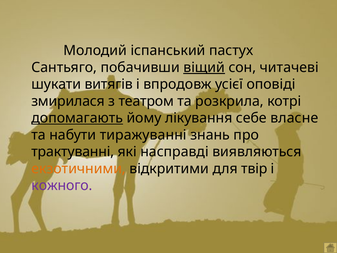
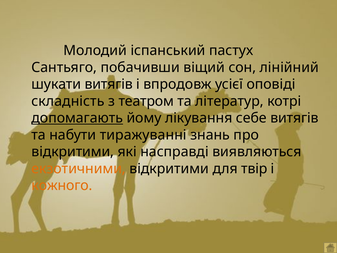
віщий underline: present -> none (204, 67)
читачеві: читачеві -> лінійний (289, 67)
змирилася: змирилася -> складність (68, 101)
розкрила: розкрила -> літератур (229, 101)
себе власне: власне -> витягів (294, 118)
трактуванні: трактуванні -> відкритими (73, 152)
кожного colour: purple -> orange (62, 185)
